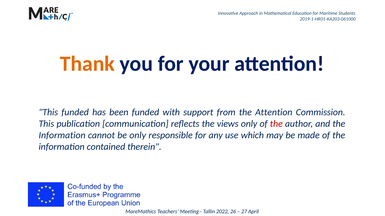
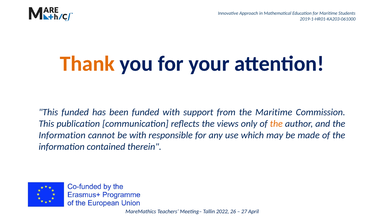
the Attention: Attention -> Maritime (274, 113)
the colour: red -> orange (276, 124)
be only: only -> with (138, 136)
